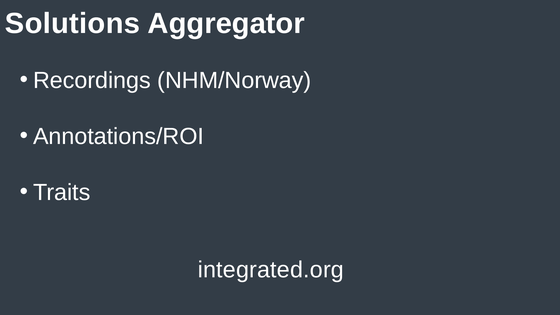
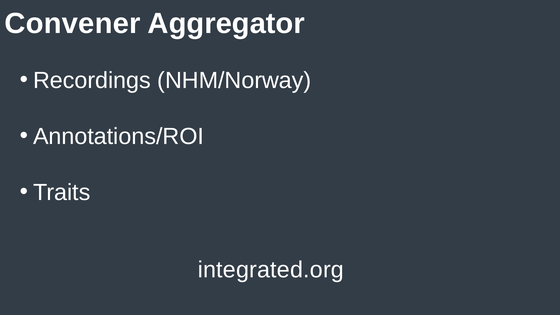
Solutions: Solutions -> Convener (73, 24)
